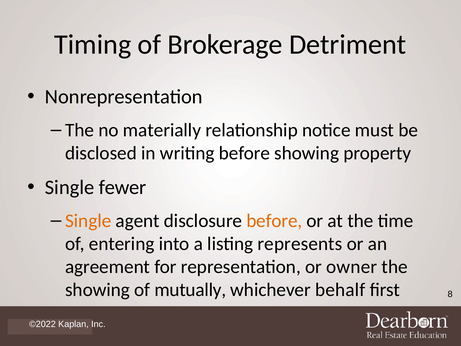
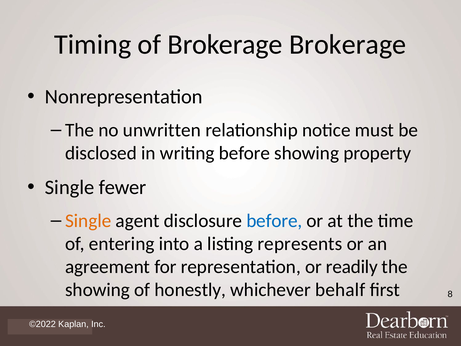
Brokerage Detriment: Detriment -> Brokerage (348, 45)
materially: materially -> unwritten (162, 130)
before colour: orange -> blue (274, 221)
owner: owner -> readily (352, 267)
mutually: mutually -> honestly (190, 290)
